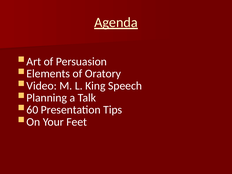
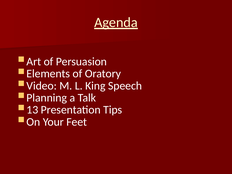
60: 60 -> 13 (32, 110)
